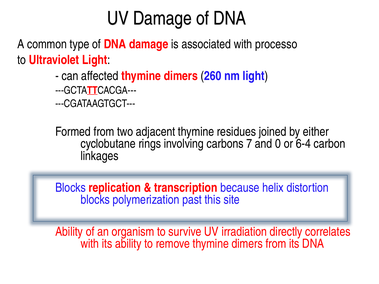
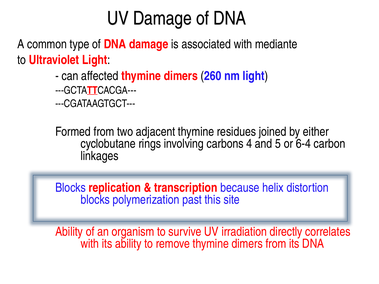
processo: processo -> mediante (276, 44)
7: 7 -> 4 (249, 144)
0: 0 -> 5 (278, 144)
